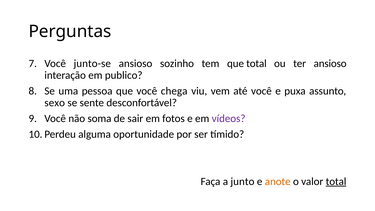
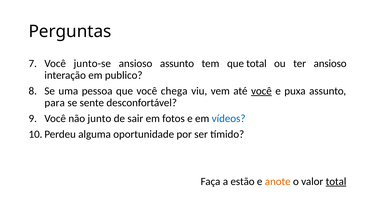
ansioso sozinho: sozinho -> assunto (177, 63)
você underline: none -> present (261, 91)
sexo: sexo -> para (55, 103)
soma: soma -> junto (99, 118)
vídeos colour: purple -> blue (229, 118)
junto: junto -> estão (243, 181)
